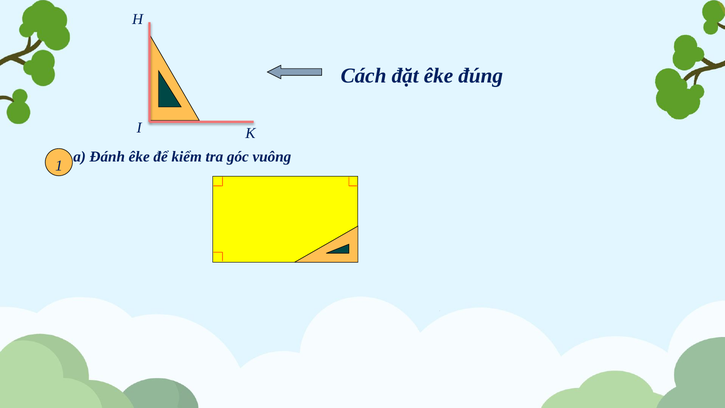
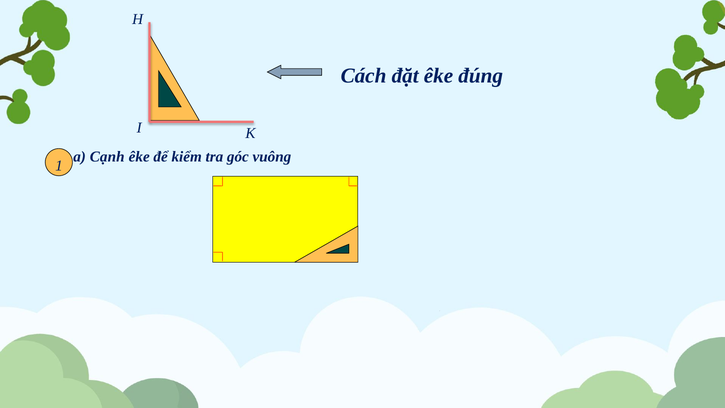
Đánh: Đánh -> Cạnh (107, 157)
